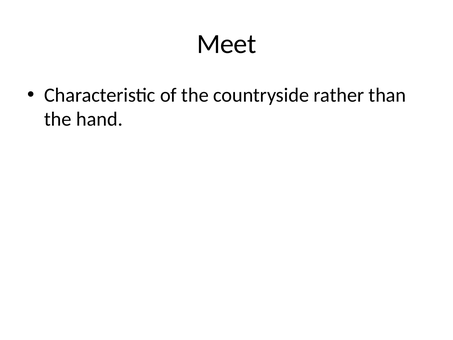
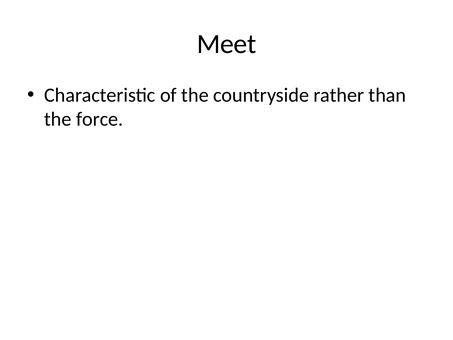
hand: hand -> force (100, 119)
